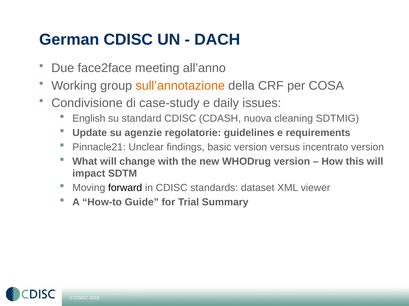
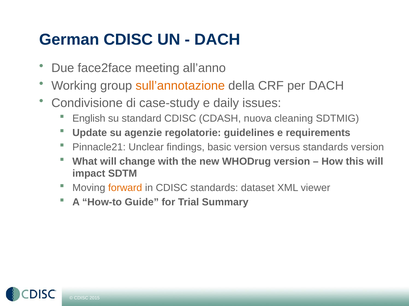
per COSA: COSA -> DACH (326, 86)
versus incentrato: incentrato -> standards (326, 147)
forward colour: black -> orange (125, 188)
